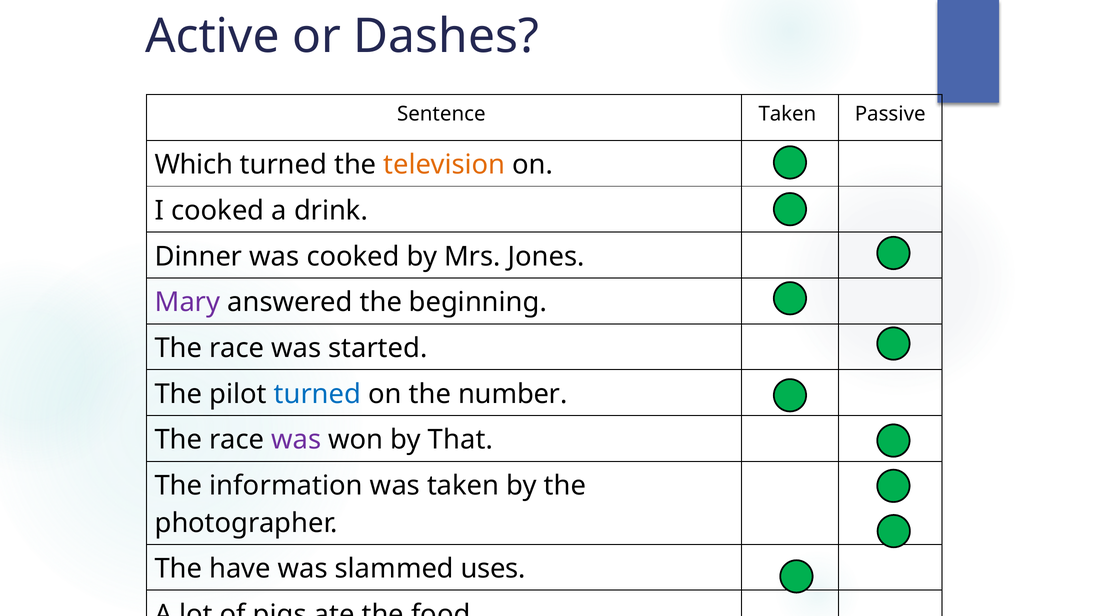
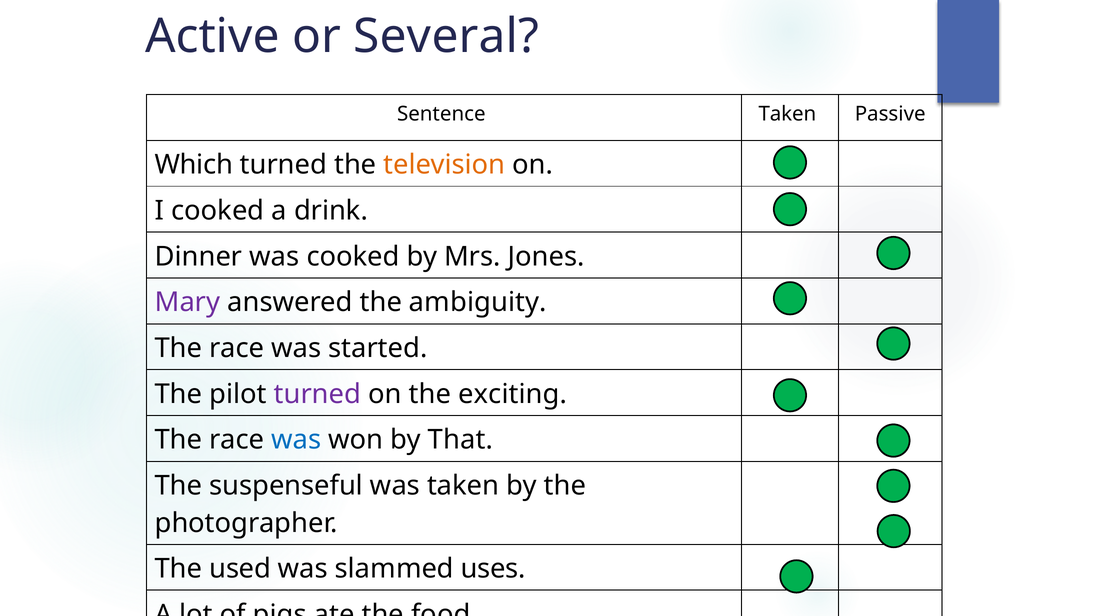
Dashes: Dashes -> Several (446, 36)
beginning: beginning -> ambiguity (478, 302)
turned colour: blue -> purple (318, 394)
number: number -> exciting (513, 394)
was colour: purple -> blue (296, 440)
information: information -> suspenseful (286, 486)
have: have -> used (240, 569)
